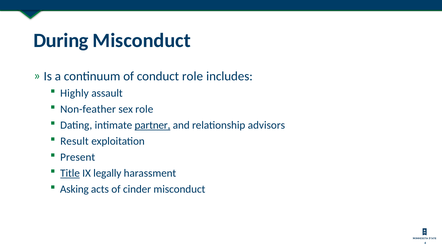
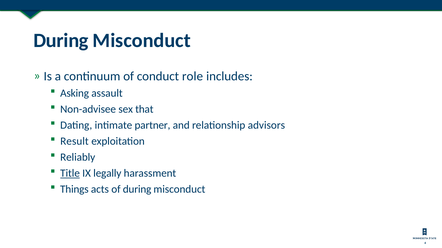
Highly: Highly -> Asking (75, 93)
Non-feather: Non-feather -> Non-advisee (88, 110)
sex role: role -> that (144, 110)
partner underline: present -> none (153, 126)
Present: Present -> Reliably (78, 158)
Asking: Asking -> Things (74, 190)
of cinder: cinder -> during (137, 190)
